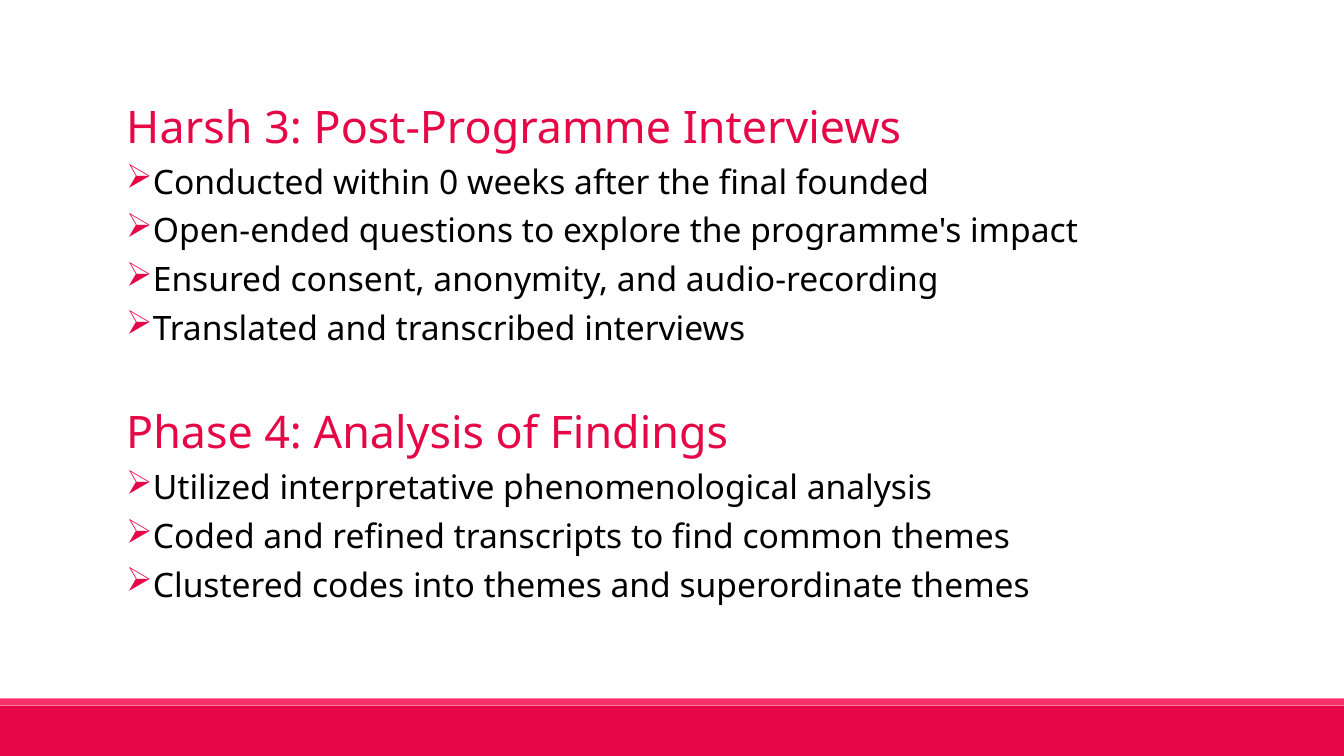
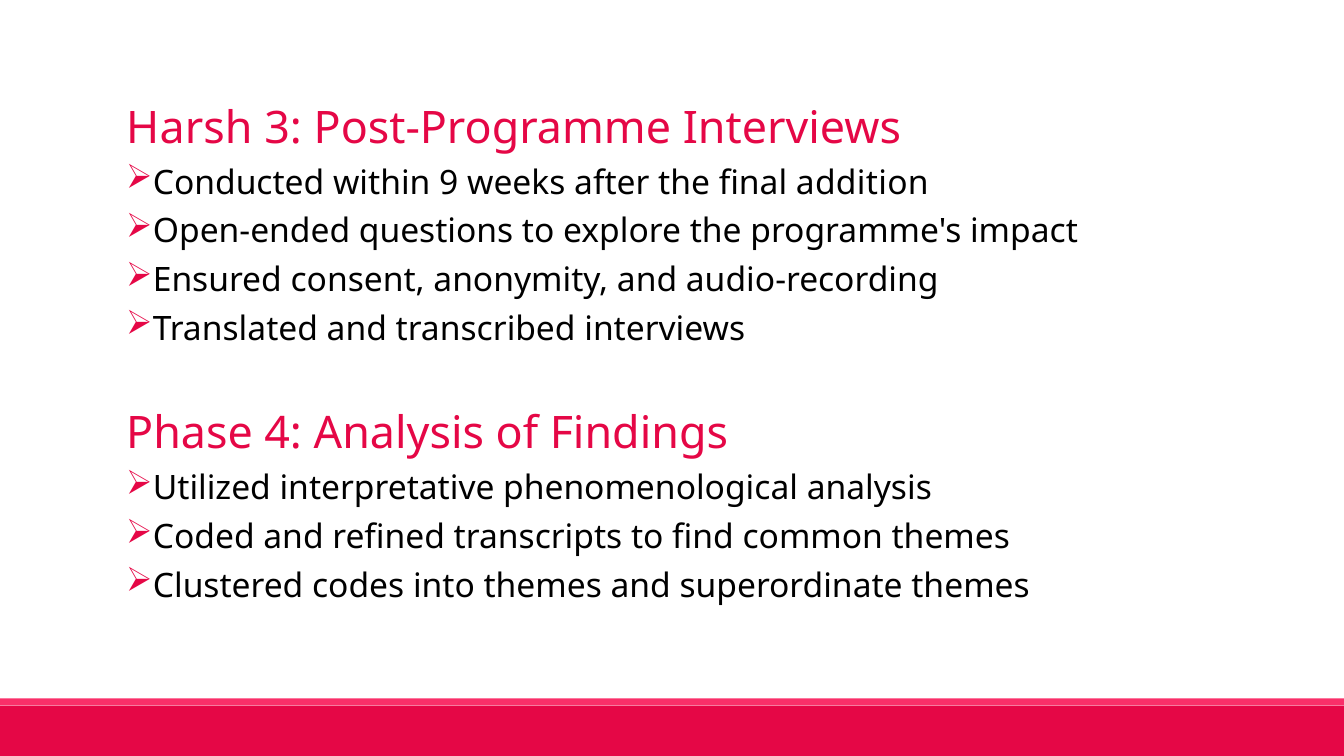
0: 0 -> 9 (449, 183)
founded: founded -> addition (862, 183)
